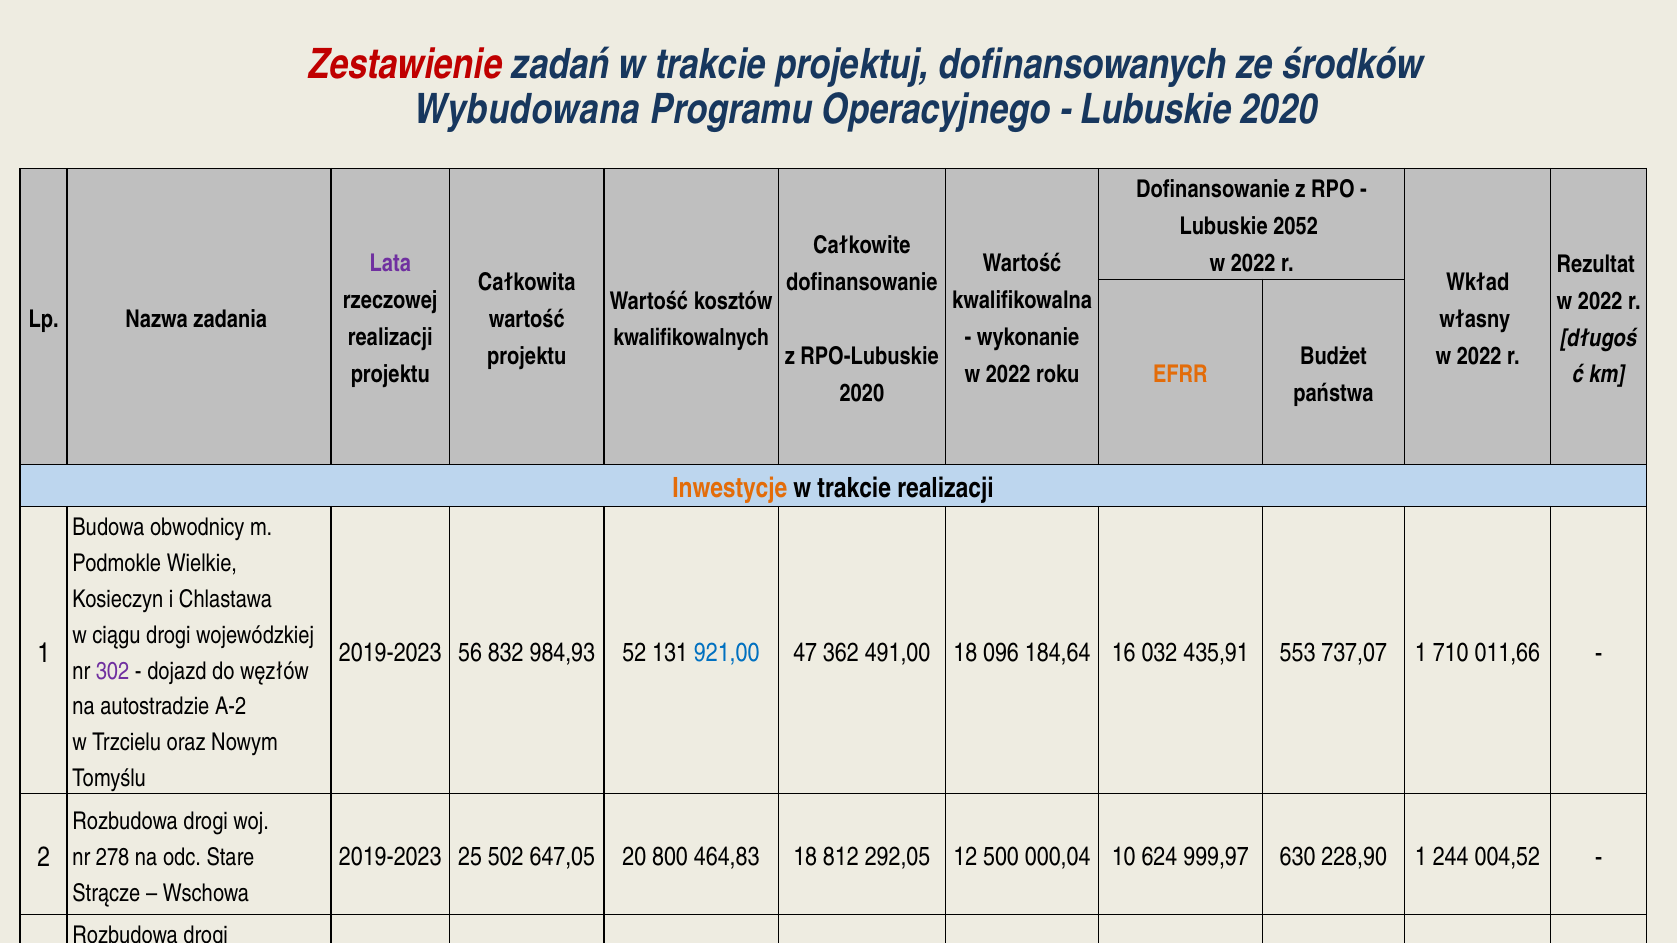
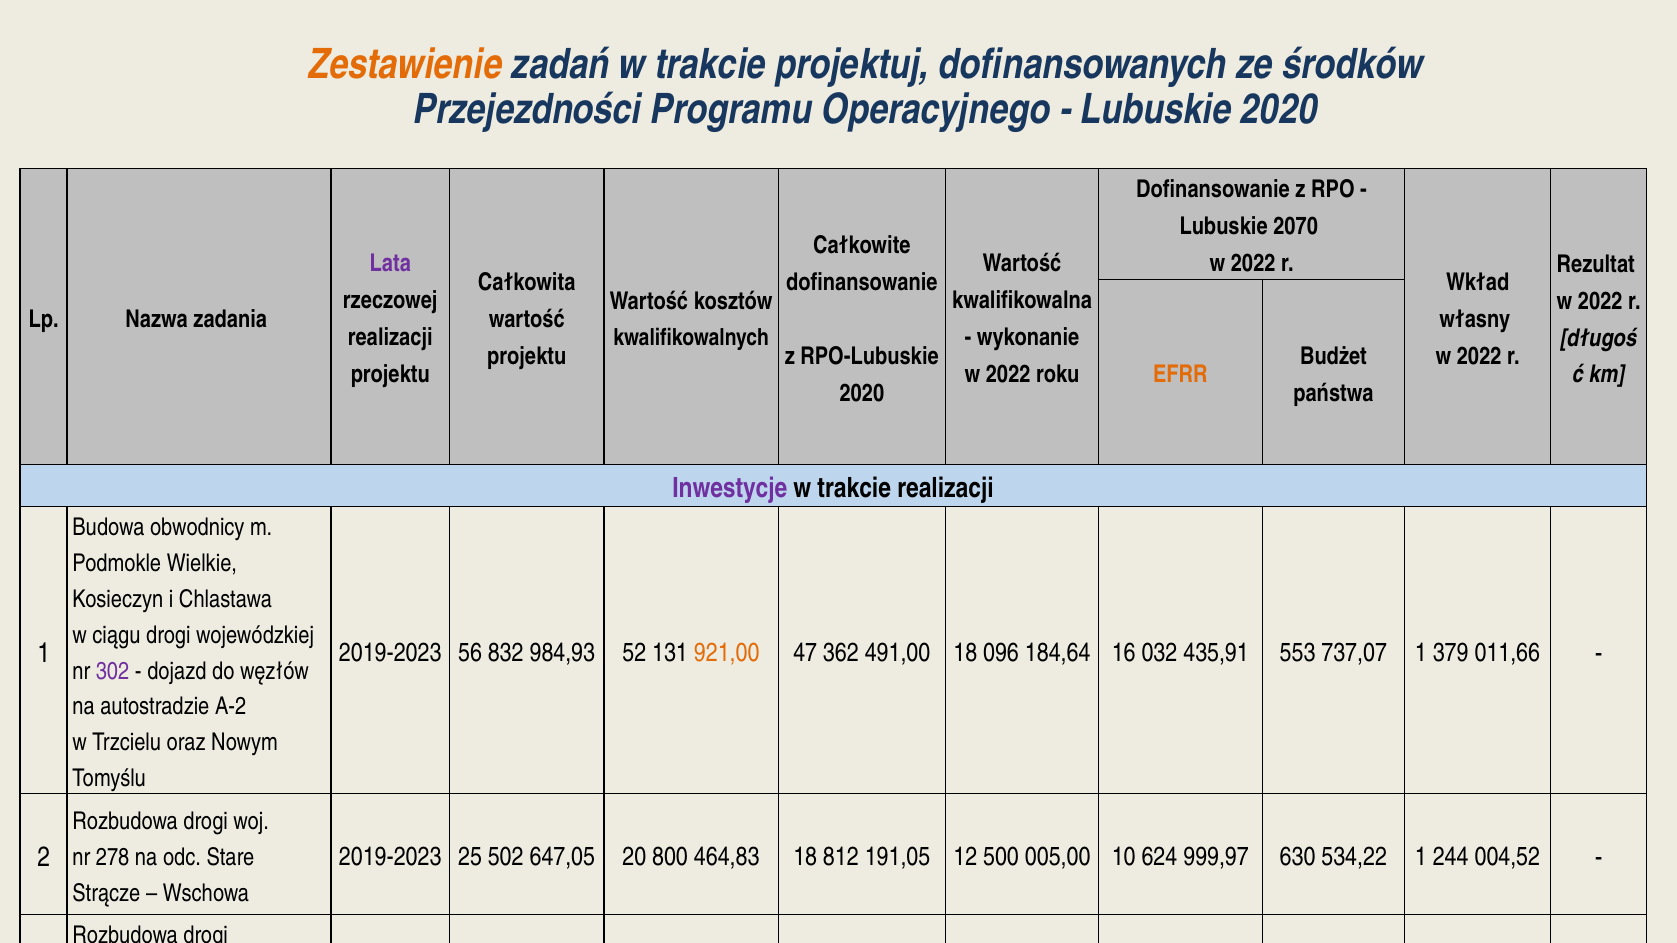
Zestawienie colour: red -> orange (405, 65)
Wybudowana: Wybudowana -> Przejezdności (528, 110)
2052: 2052 -> 2070 (1296, 227)
Inwestycje colour: orange -> purple (730, 489)
921,00 colour: blue -> orange (727, 654)
710: 710 -> 379 (1451, 654)
292,05: 292,05 -> 191,05 (898, 858)
000,04: 000,04 -> 005,00 (1058, 858)
228,90: 228,90 -> 534,22 (1354, 858)
